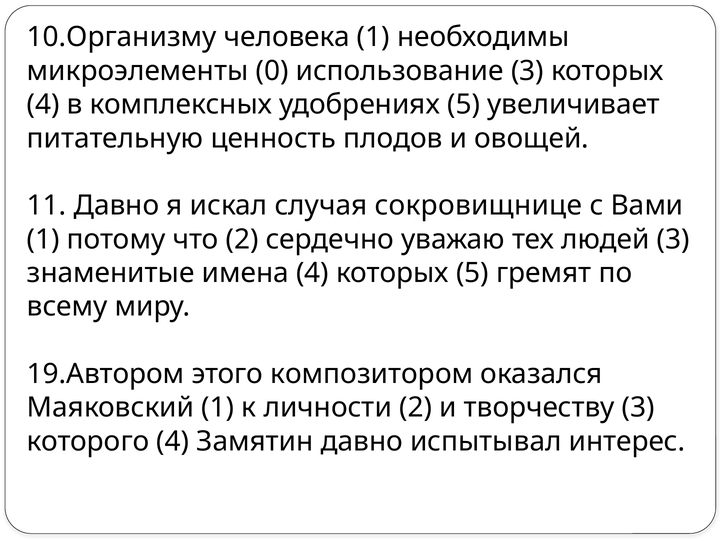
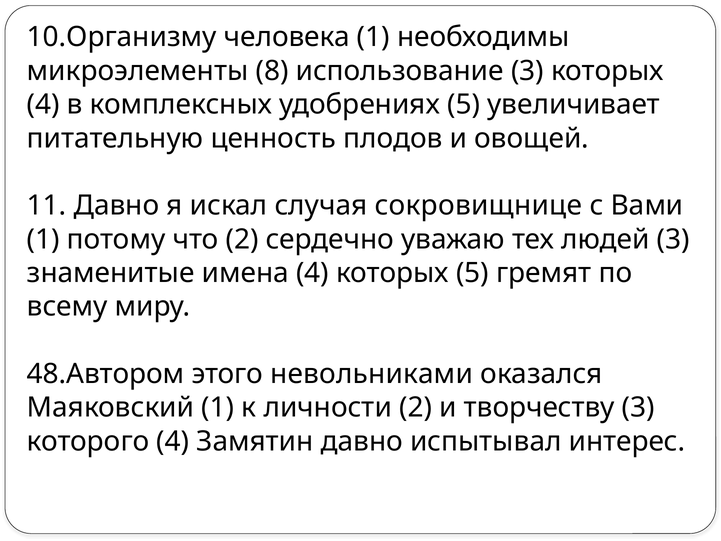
0: 0 -> 8 (272, 71)
19.Автором: 19.Автором -> 48.Автором (106, 374)
композитором: композитором -> невольниками (372, 374)
